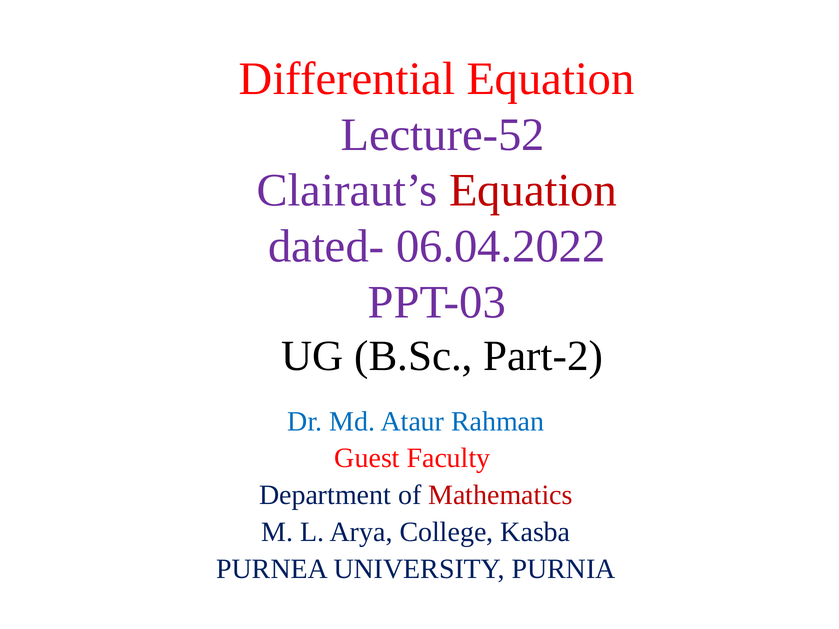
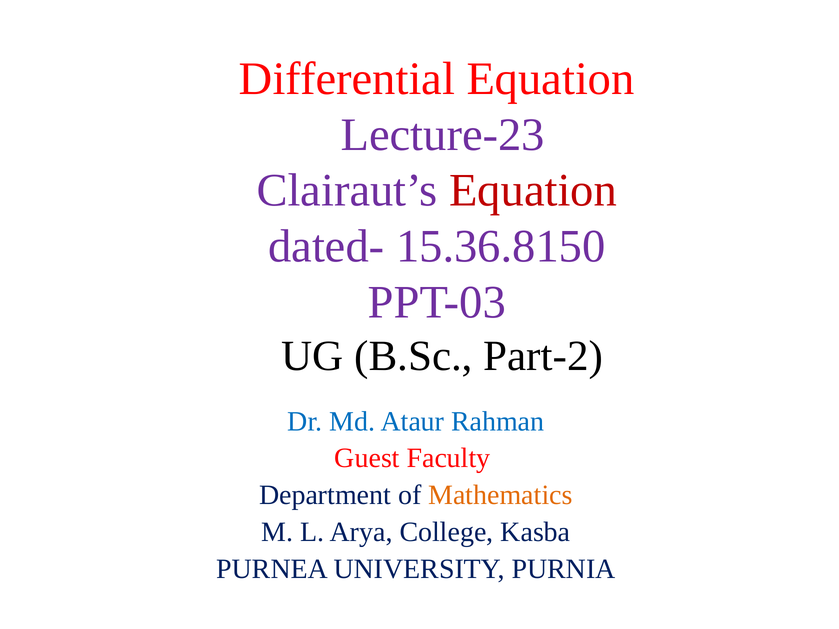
Lecture-52: Lecture-52 -> Lecture-23 (443, 135)
06.04.2022: 06.04.2022 -> 15.36.8150 (501, 247)
Mathematics colour: red -> orange (500, 495)
